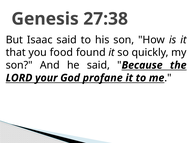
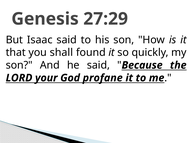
27:38: 27:38 -> 27:29 (106, 19)
food: food -> shall (61, 52)
